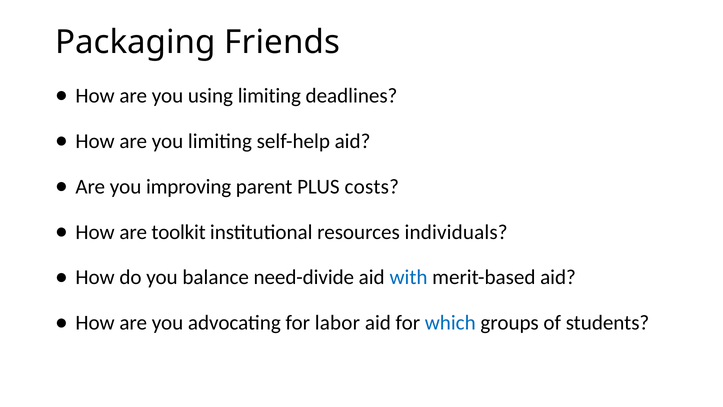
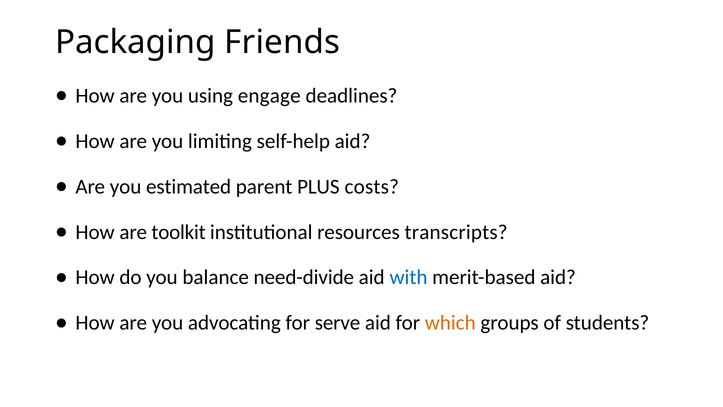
using limiting: limiting -> engage (269, 96)
improving: improving -> estimated (189, 186)
individuals: individuals -> transcripts (456, 232)
labor: labor -> serve (338, 323)
which colour: blue -> orange (450, 323)
